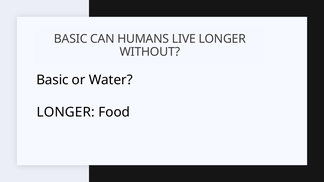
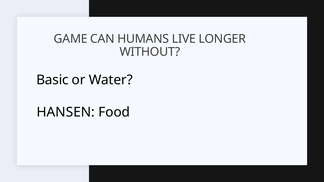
BASIC: BASIC -> GAME (71, 39)
LONGER: LONGER -> HANSEN (66, 112)
